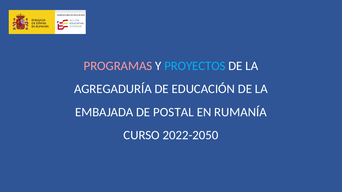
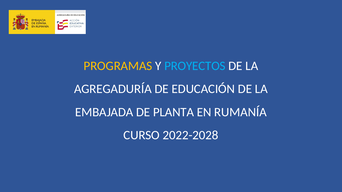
PROGRAMAS colour: pink -> yellow (118, 66)
POSTAL: POSTAL -> PLANTA (174, 112)
2022-2050: 2022-2050 -> 2022-2028 (190, 135)
